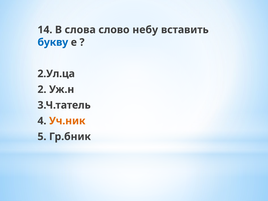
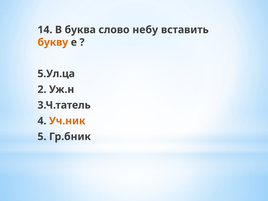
слова: слова -> буква (80, 30)
букву colour: blue -> orange (53, 42)
2.Ул.ца: 2.Ул.ца -> 5.Ул.ца (56, 74)
